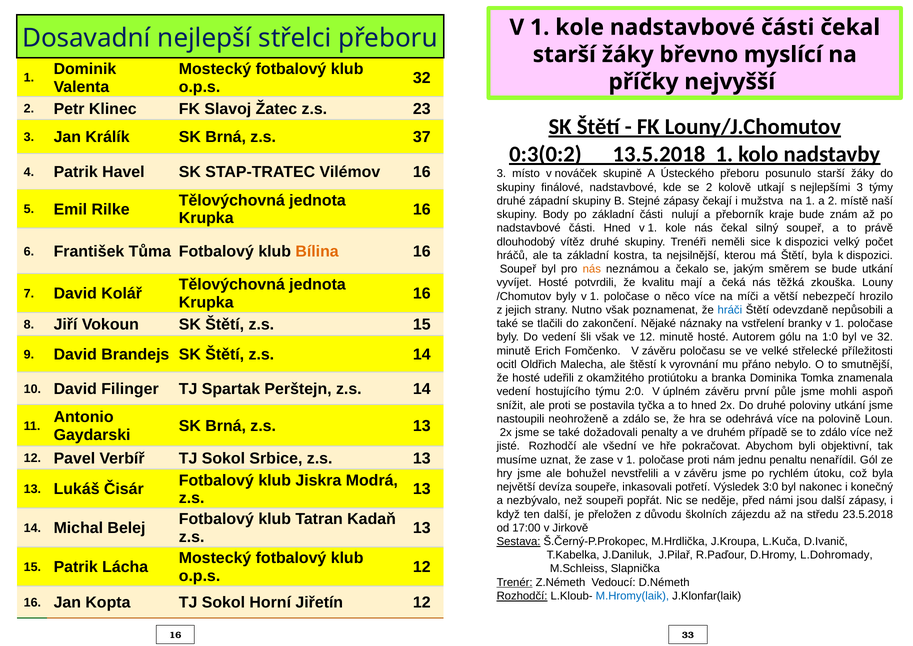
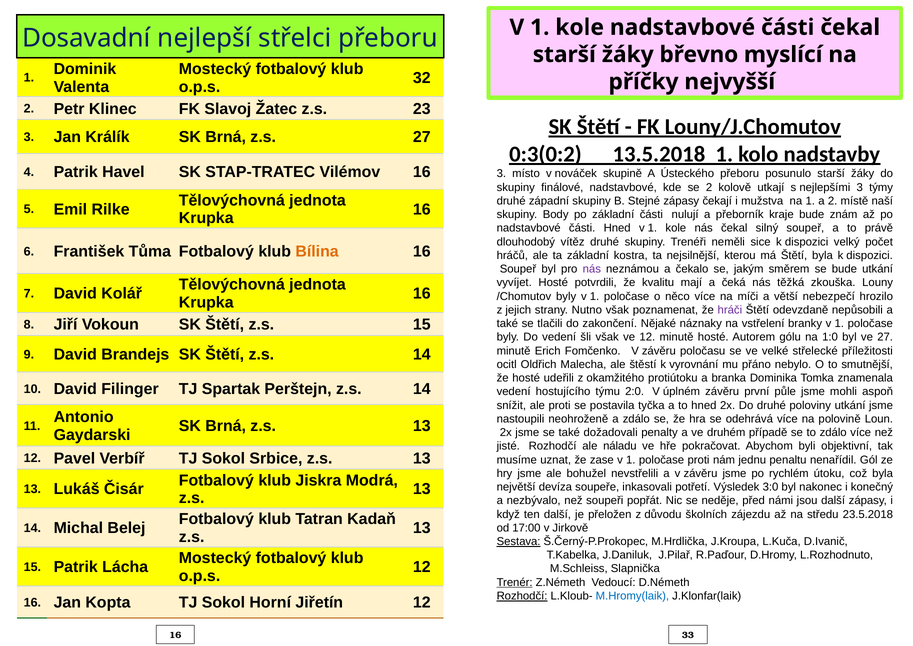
z.s 37: 37 -> 27 (422, 137)
nás colour: orange -> purple (592, 269)
hráči colour: blue -> purple (730, 310)
ve 32: 32 -> 27 (885, 337)
všední: všední -> náladu (620, 446)
L.Dohromady: L.Dohromady -> L.Rozhodnuto (837, 555)
